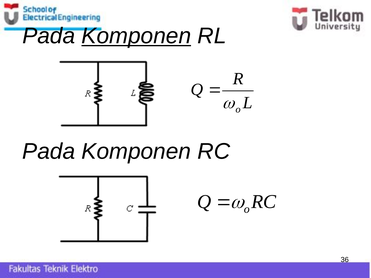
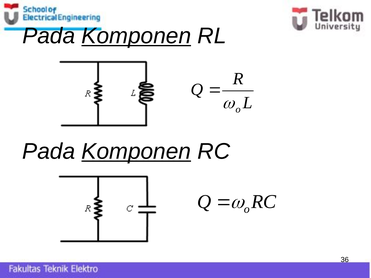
Komponen underline: none -> present (136, 152)
